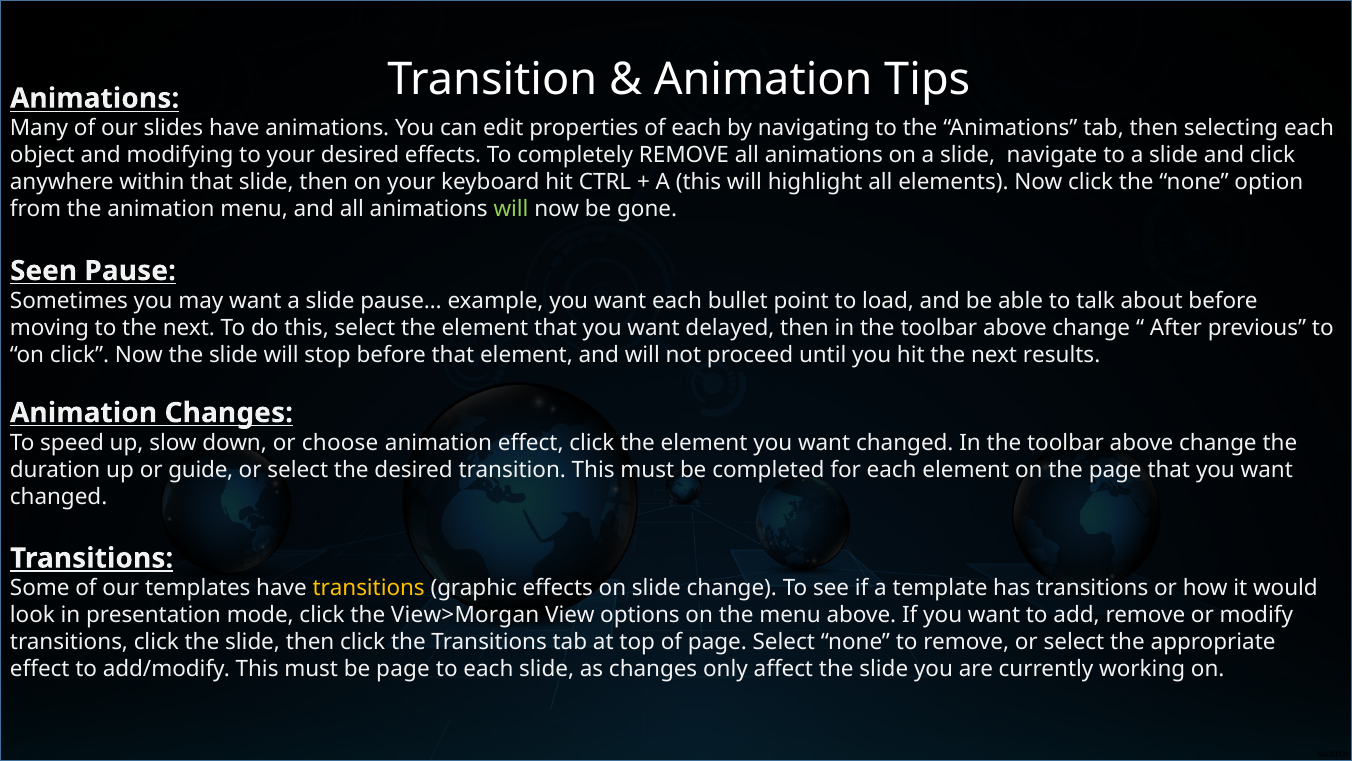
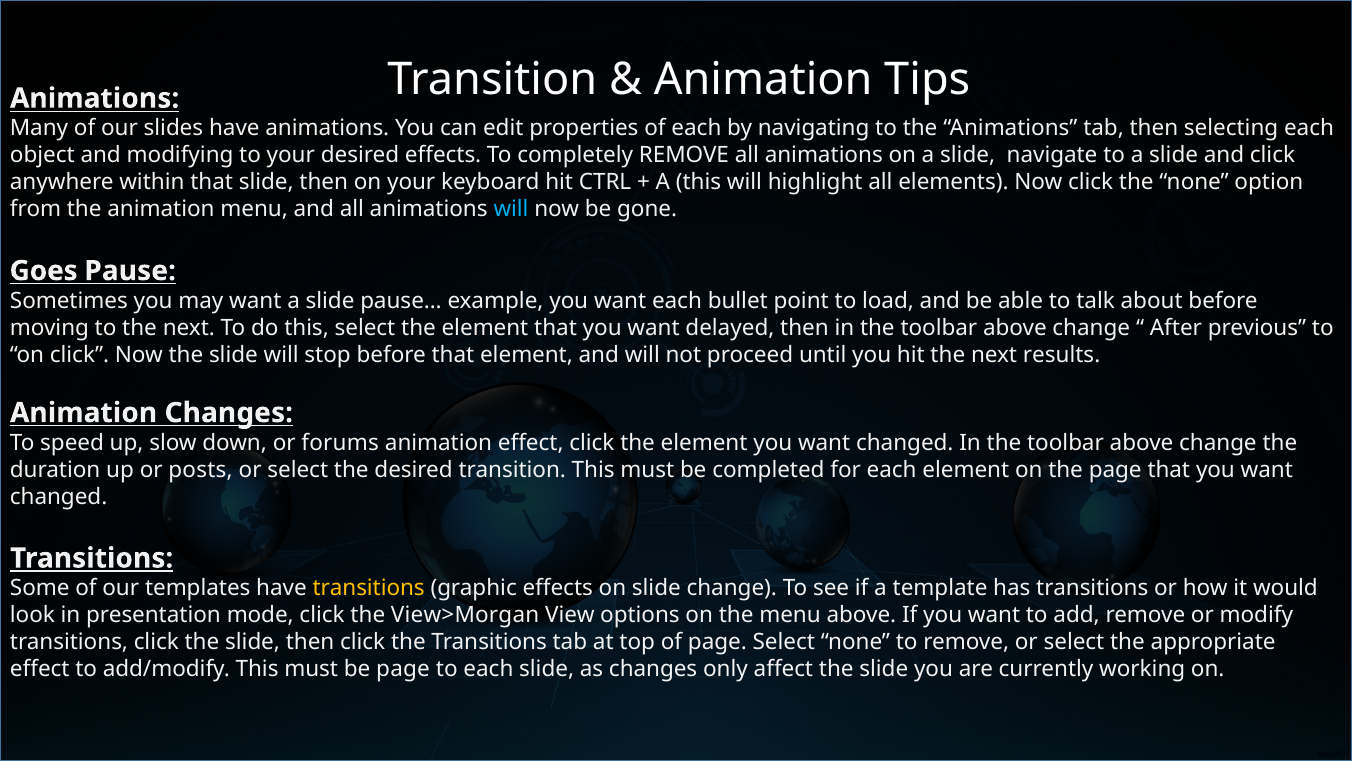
will colour: light green -> light blue (511, 209)
Seen: Seen -> Goes (44, 271)
choose: choose -> forums (340, 443)
guide: guide -> posts (201, 470)
